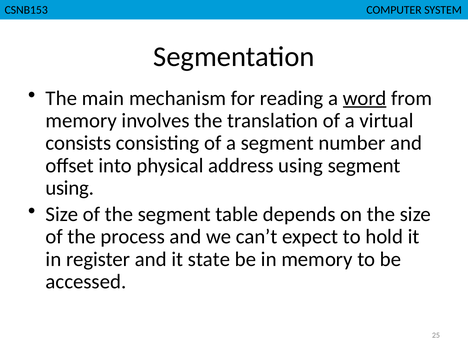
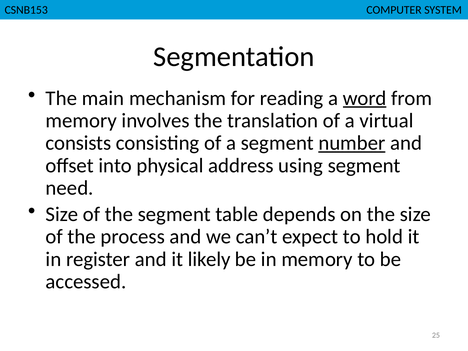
number underline: none -> present (352, 143)
using: using -> need (70, 188)
state: state -> likely (209, 259)
